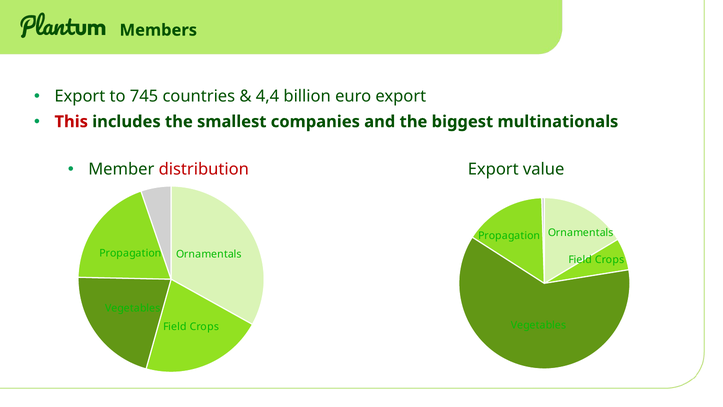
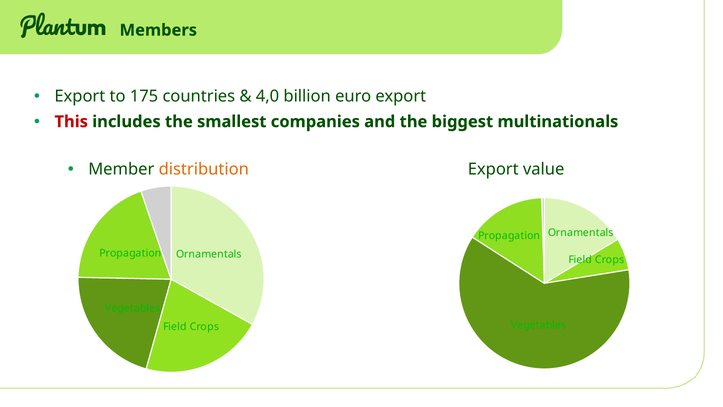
745: 745 -> 175 (144, 96)
4,4: 4,4 -> 4,0 (267, 96)
distribution colour: red -> orange (204, 169)
